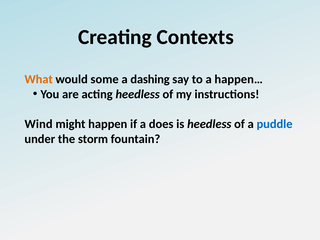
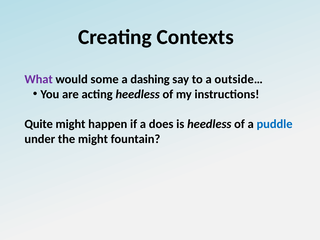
What colour: orange -> purple (39, 79)
happen…: happen… -> outside… (239, 79)
Wind: Wind -> Quite (39, 124)
the storm: storm -> might (93, 139)
